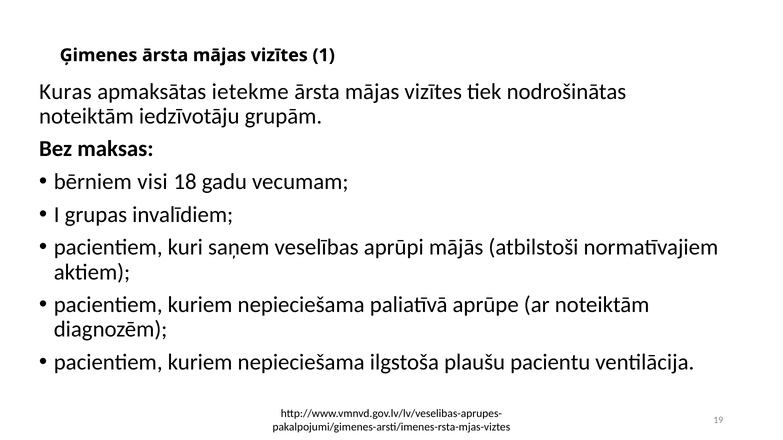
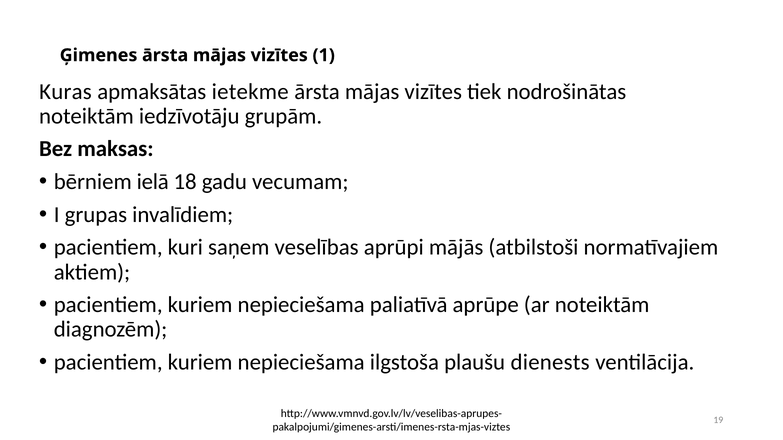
visi: visi -> ielā (153, 182)
pacientu: pacientu -> dienests (550, 363)
